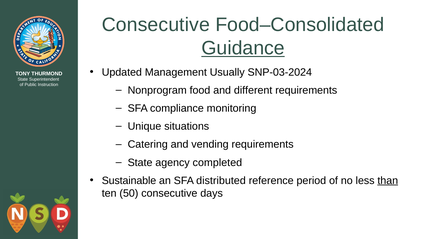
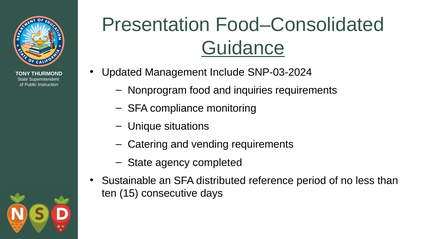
Consecutive: Consecutive -> Presentation (156, 25)
Usually: Usually -> Include (227, 72)
different: different -> inquiries (253, 90)
than underline: present -> none (388, 181)
50: 50 -> 15 (129, 193)
